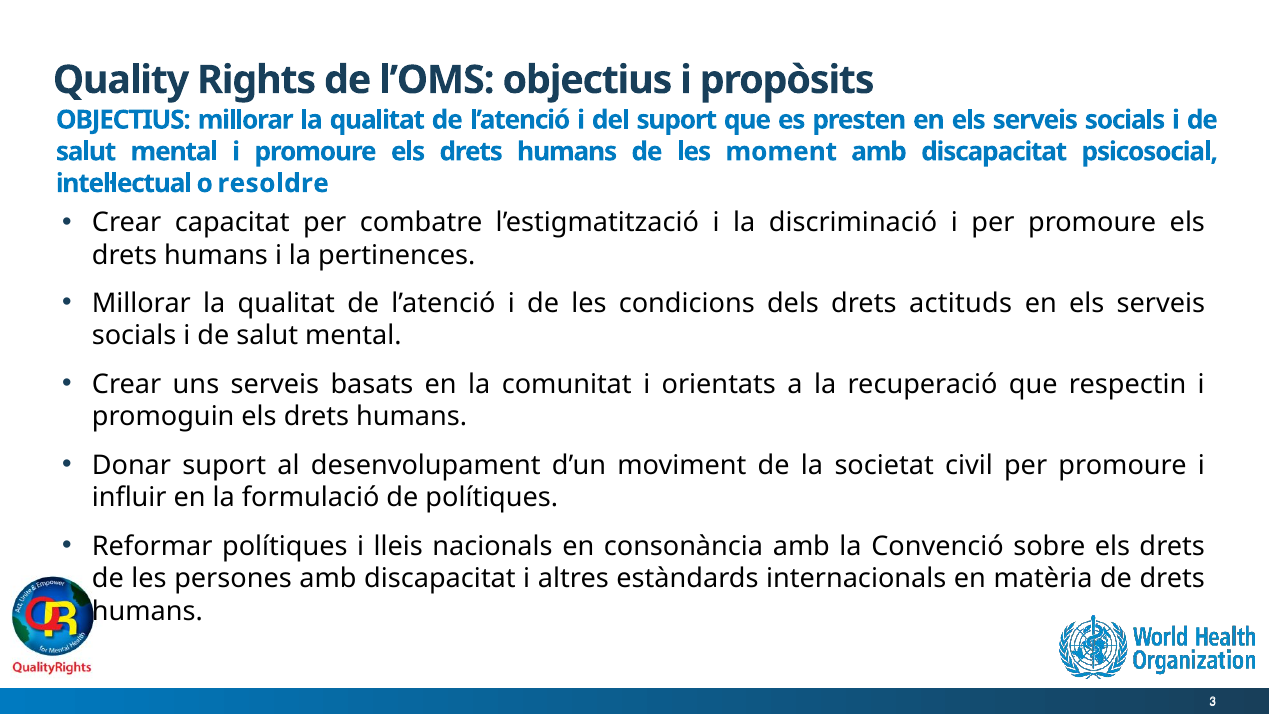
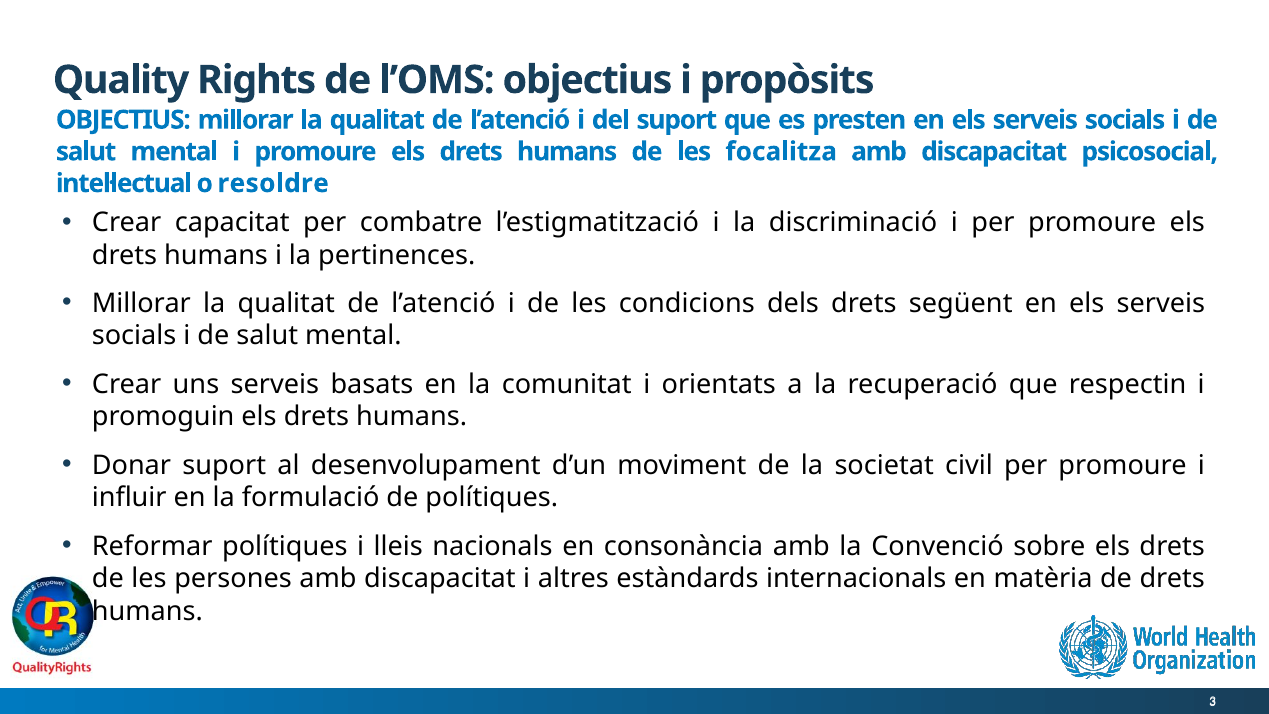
moment: moment -> focalitza (781, 152)
actituds: actituds -> següent (961, 303)
